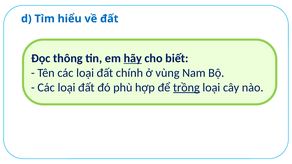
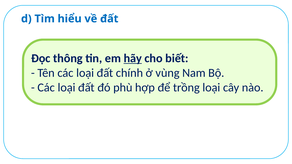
trồng underline: present -> none (186, 88)
